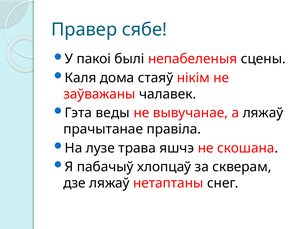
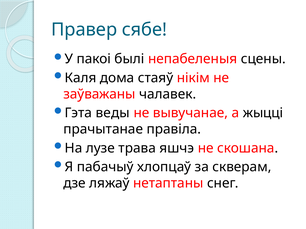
а ляжаў: ляжаў -> жыцці (263, 113)
